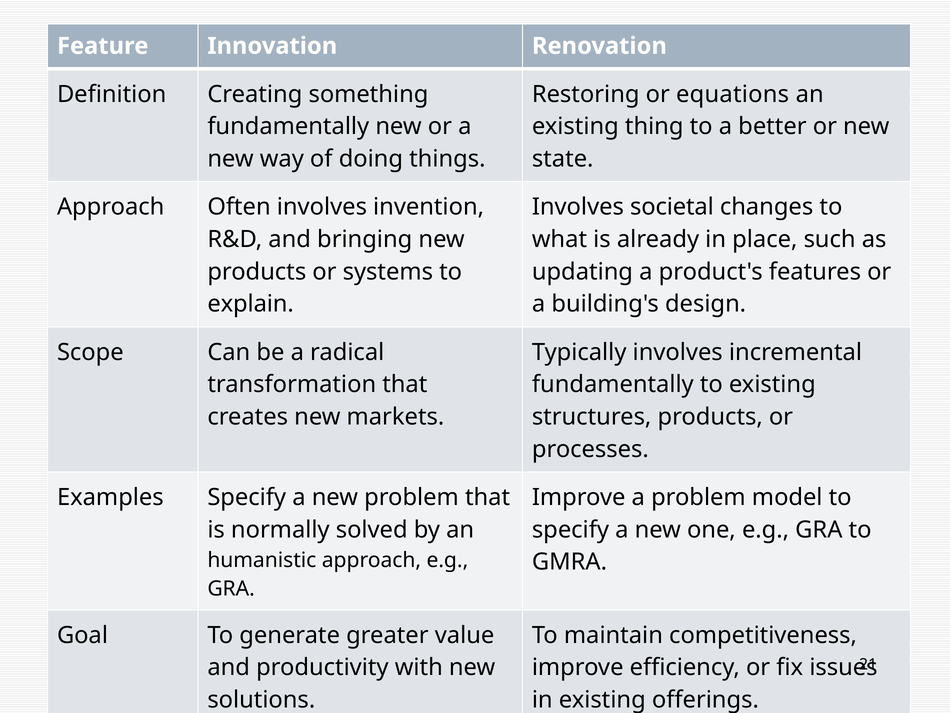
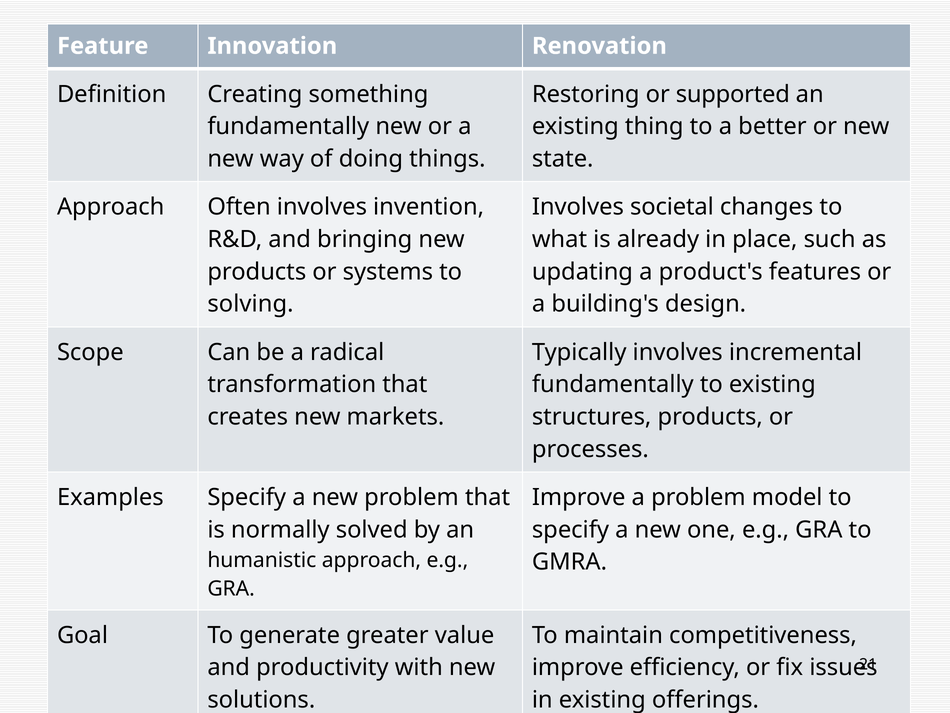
equations: equations -> supported (733, 94)
explain: explain -> solving (250, 304)
